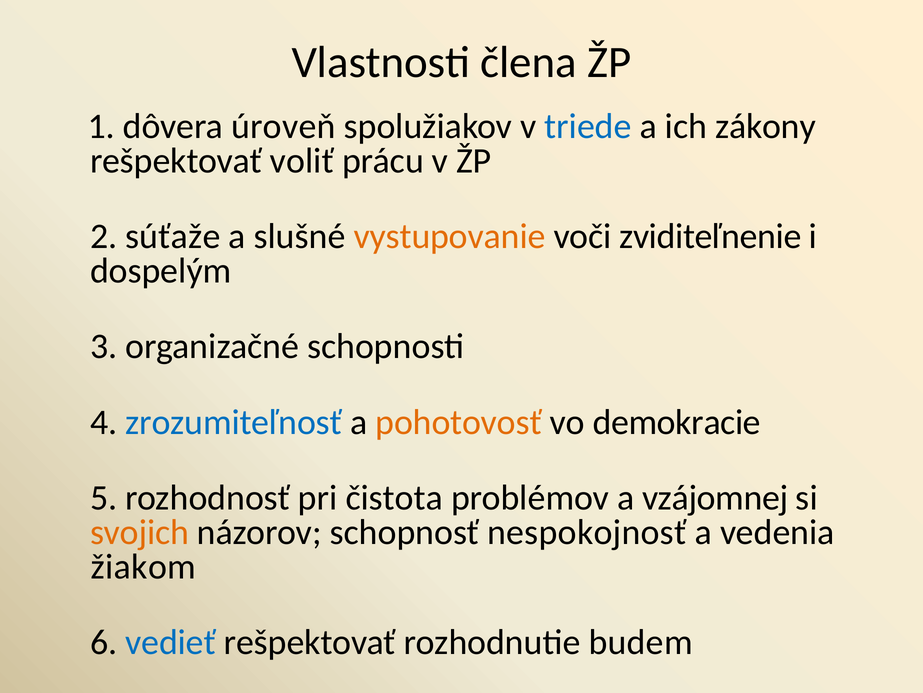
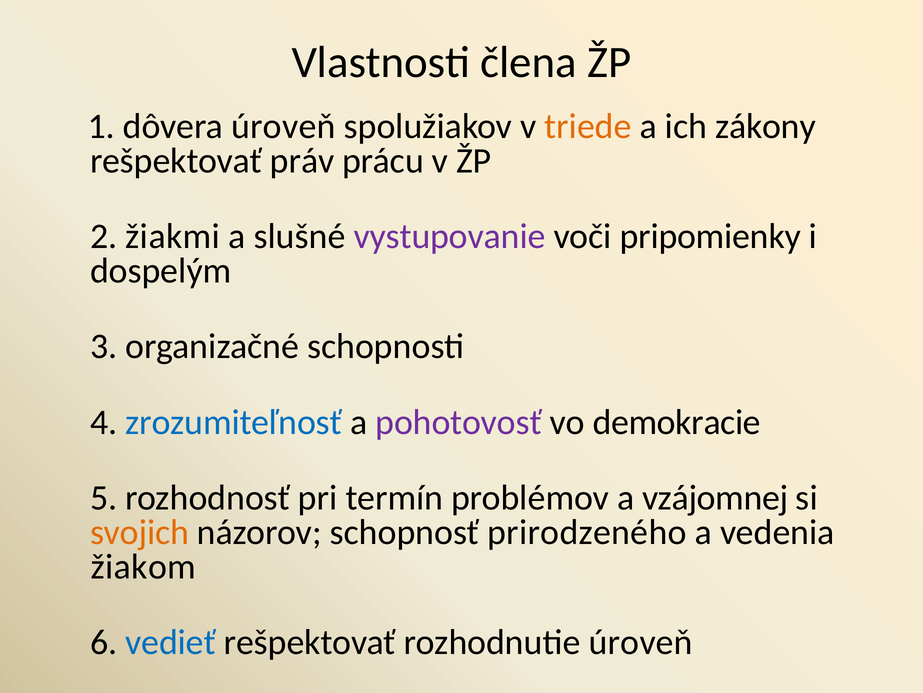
triede colour: blue -> orange (588, 126)
voliť: voliť -> práv (302, 161)
súťaže: súťaže -> žiakmi (173, 236)
vystupovanie colour: orange -> purple (450, 236)
zviditeľnenie: zviditeľnenie -> pripomienky (710, 236)
pohotovosť colour: orange -> purple (459, 422)
čistota: čistota -> termín (394, 497)
nespokojnosť: nespokojnosť -> prirodzeného (587, 532)
rozhodnutie budem: budem -> úroveň (641, 642)
